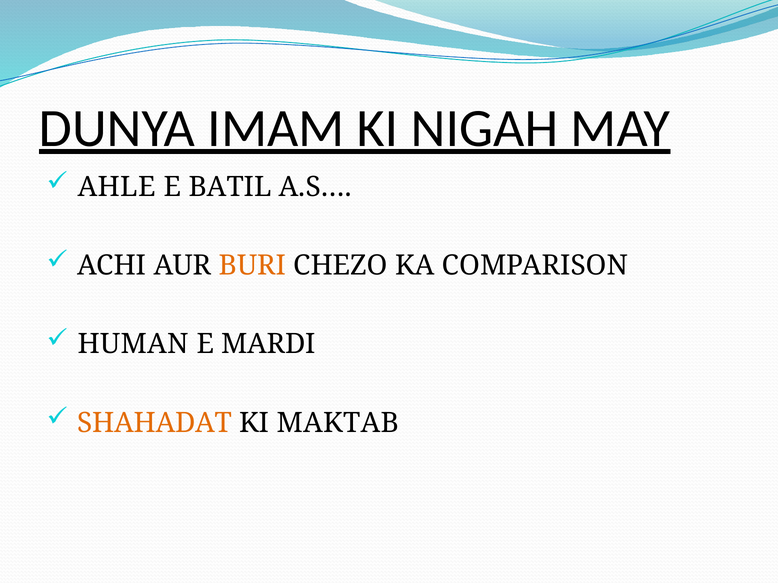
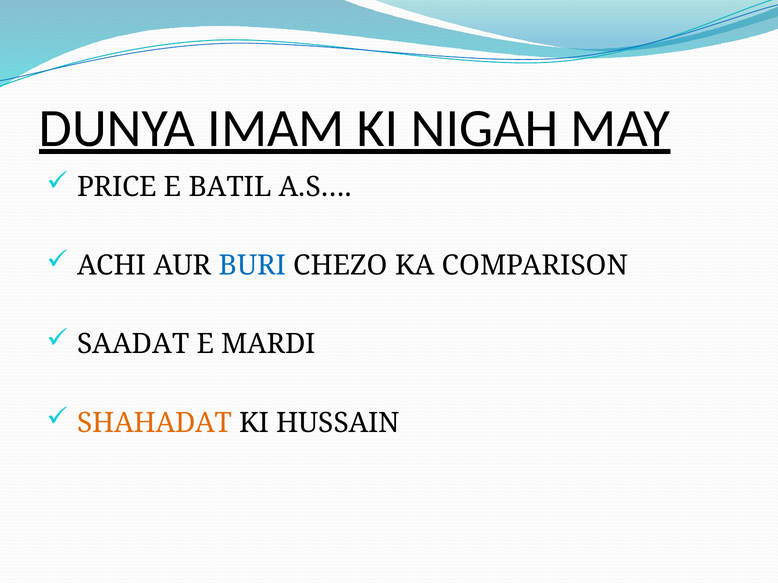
AHLE: AHLE -> PRICE (117, 187)
BURI colour: orange -> blue (252, 266)
HUMAN: HUMAN -> SAADAT (133, 345)
MAKTAB: MAKTAB -> HUSSAIN (338, 423)
